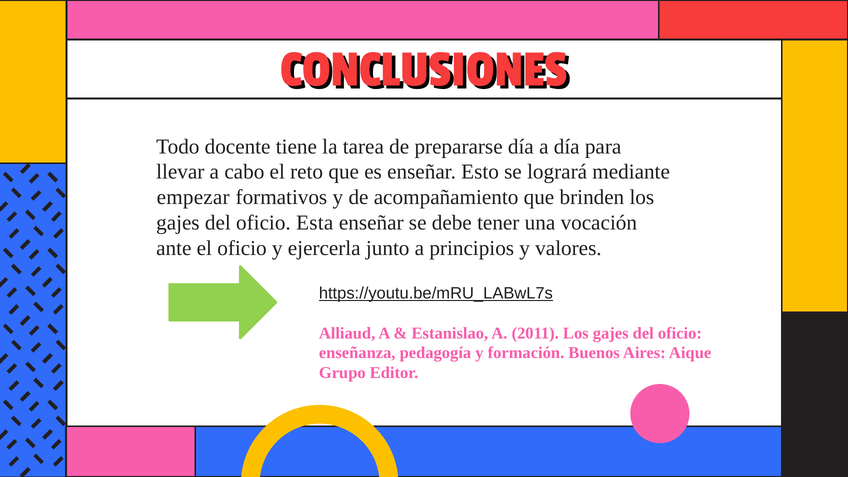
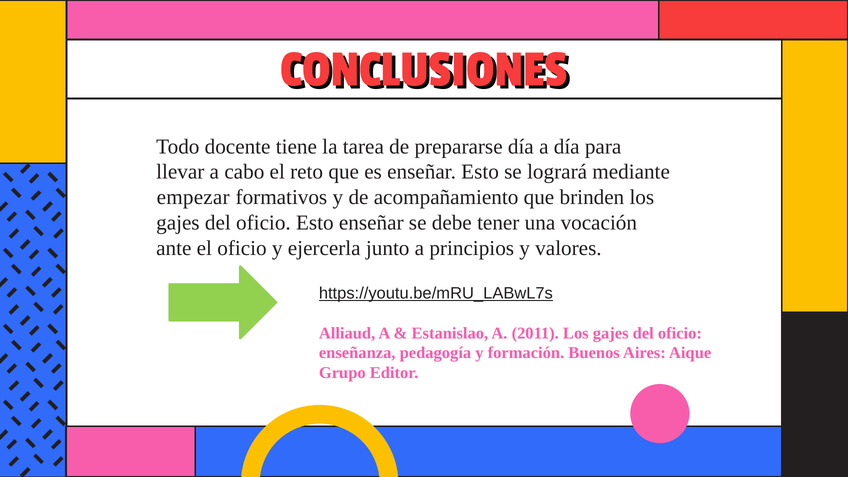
oficio Esta: Esta -> Esto (315, 223)
